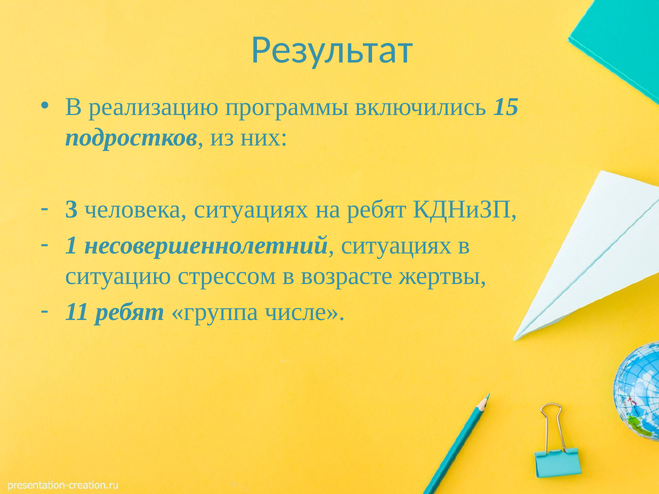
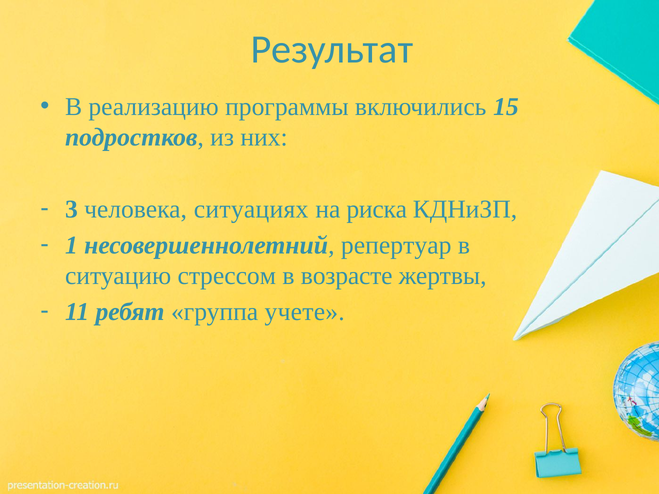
на ребят: ребят -> риска (377, 209)
несовершеннолетний ситуациях: ситуациях -> репертуар (396, 245)
числе: числе -> учете (305, 312)
